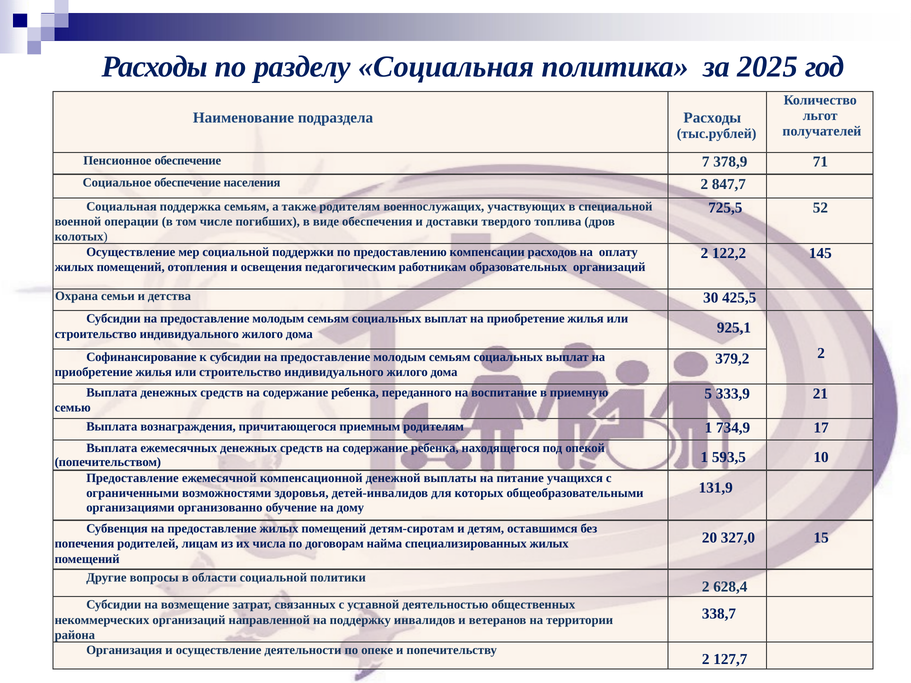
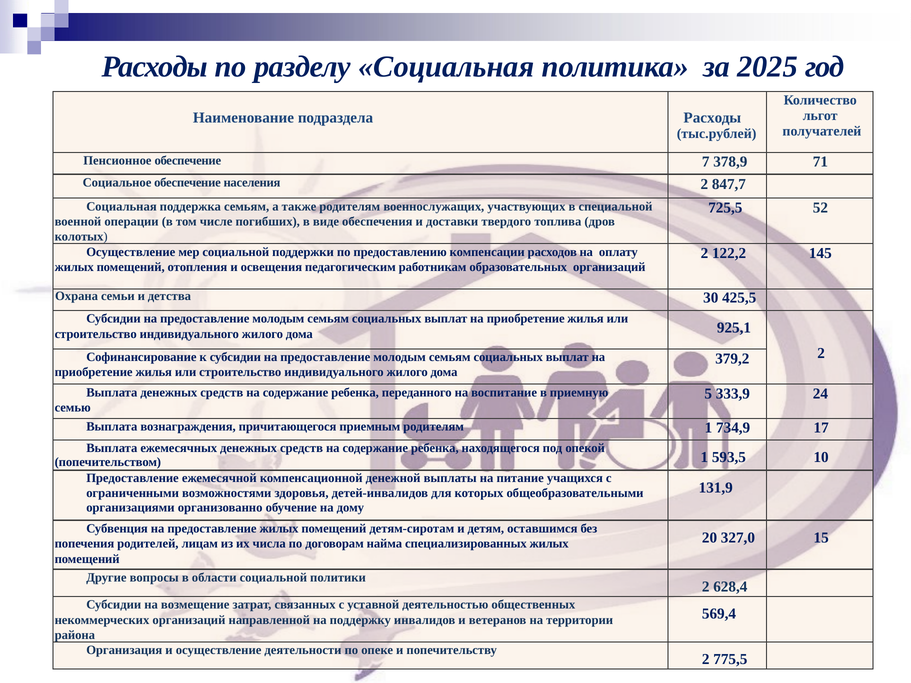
21: 21 -> 24 (820, 394)
338,7: 338,7 -> 569,4 (719, 614)
127,7: 127,7 -> 775,5 (730, 659)
